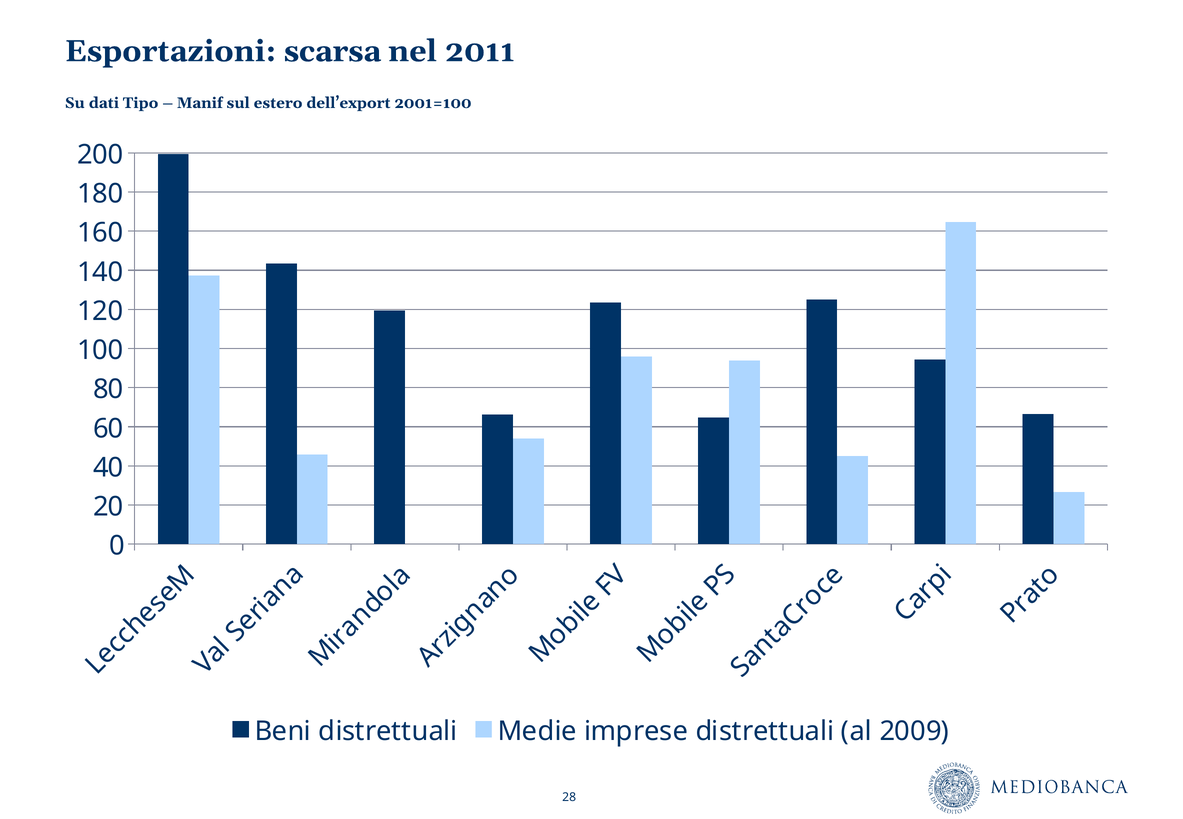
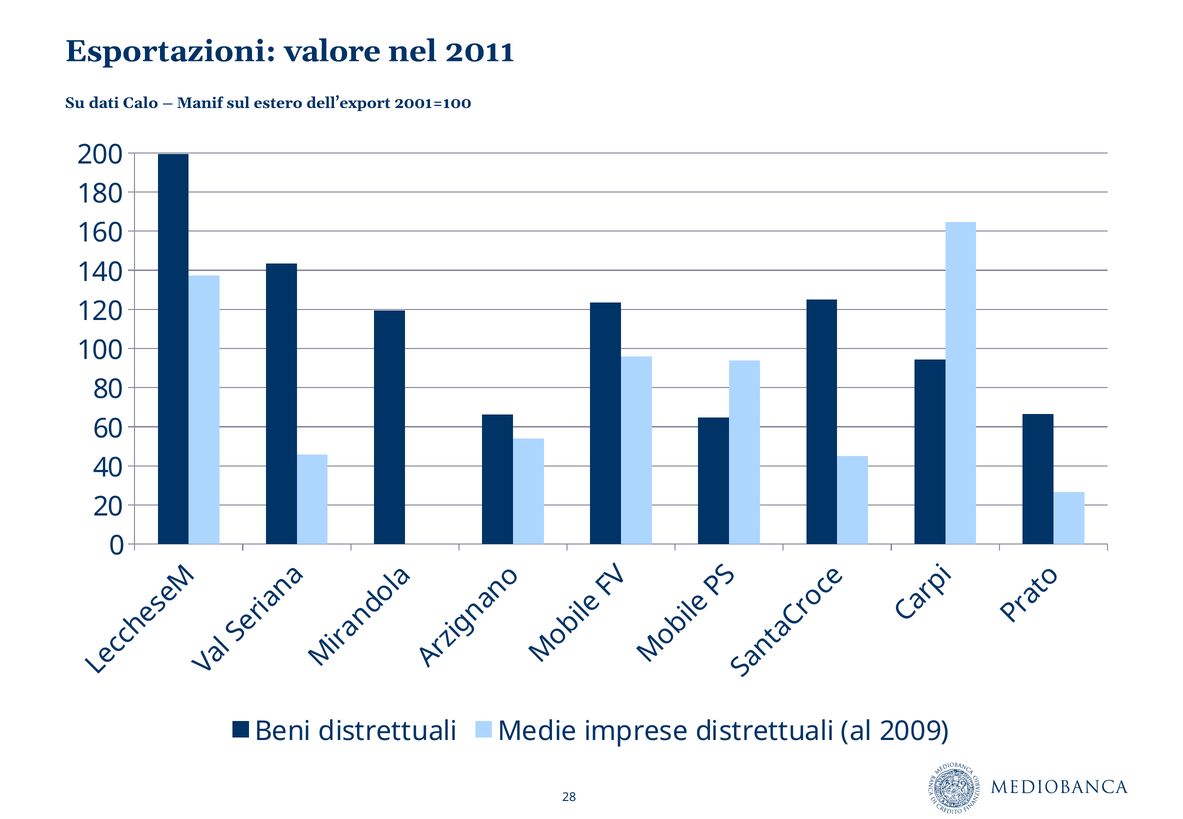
scarsa: scarsa -> valore (332, 51)
Tipo: Tipo -> Calo (141, 103)
